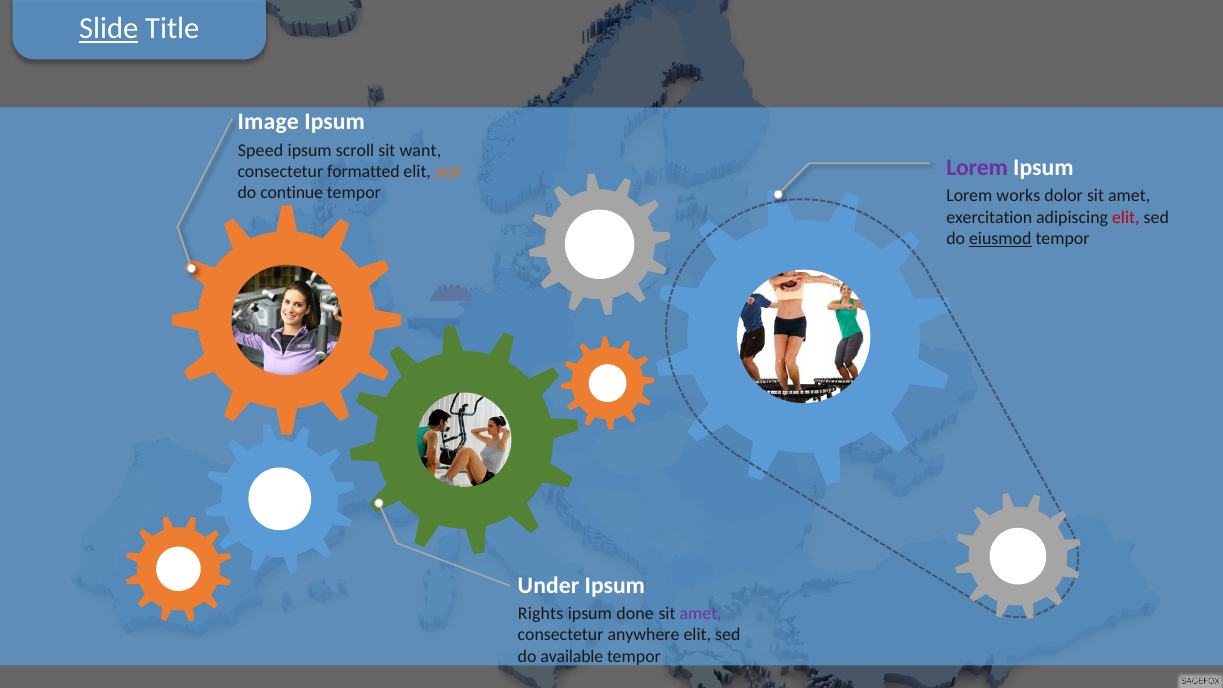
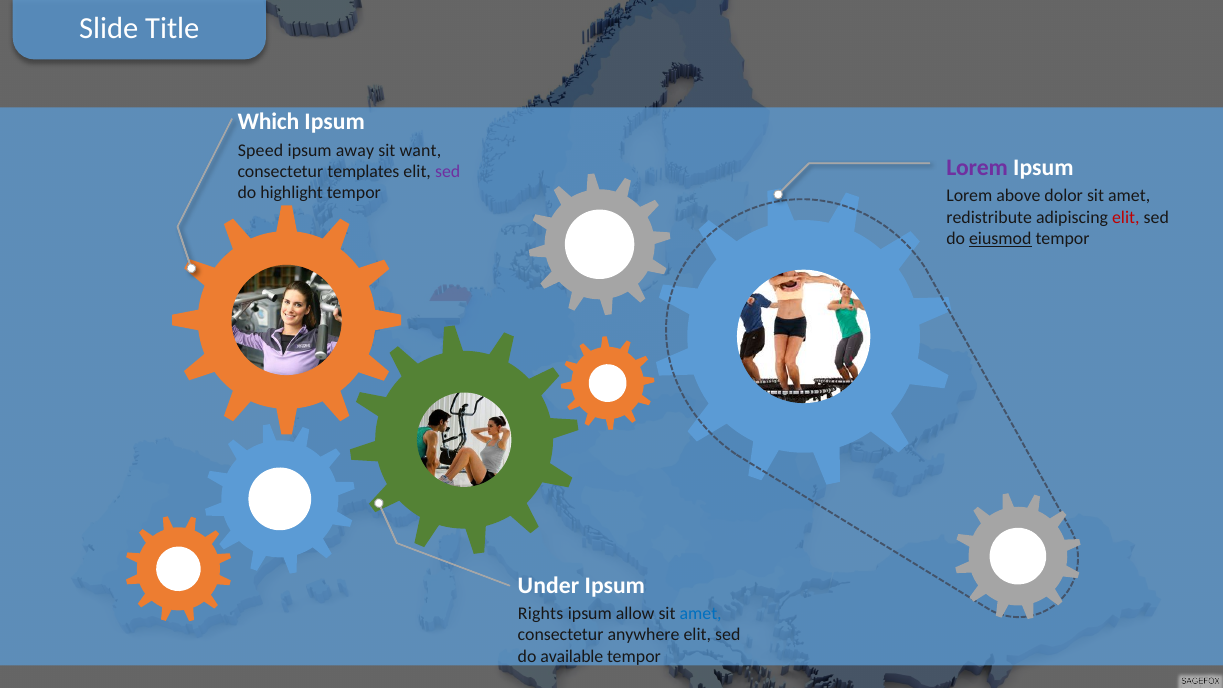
Slide underline: present -> none (109, 29)
Image: Image -> Which (268, 122)
scroll: scroll -> away (355, 150)
formatted: formatted -> templates (363, 172)
sed colour: orange -> purple (448, 172)
continue: continue -> highlight (292, 193)
works: works -> above (1018, 196)
exercitation: exercitation -> redistribute (989, 217)
done: done -> allow (635, 613)
amet colour: purple -> blue (701, 613)
